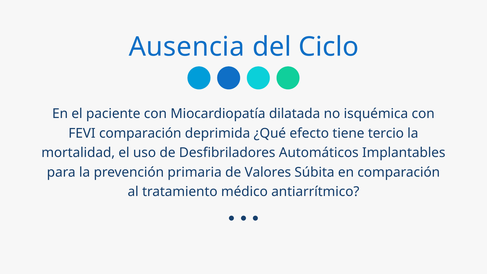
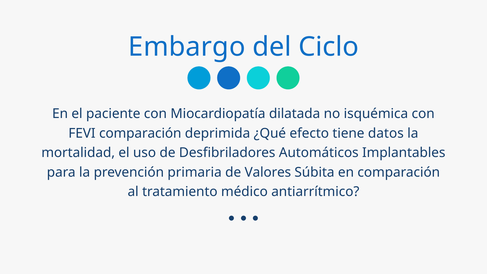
Ausencia: Ausencia -> Embargo (187, 47)
tercio: tercio -> datos (386, 133)
